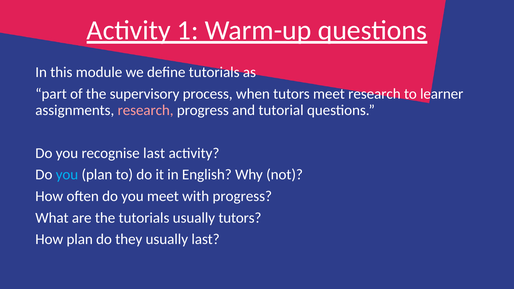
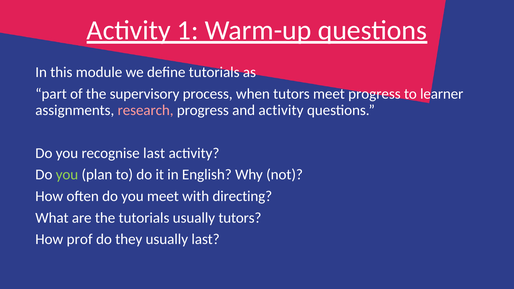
meet research: research -> progress (374, 94)
and tutorial: tutorial -> activity (281, 110)
you colour: light blue -> light green (67, 175)
with progress: progress -> directing (242, 196)
How plan: plan -> prof (80, 239)
